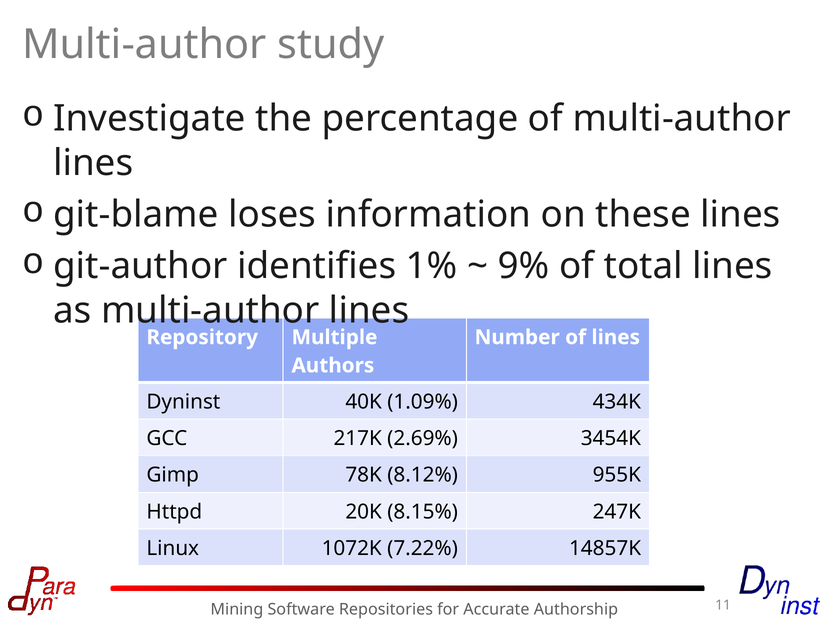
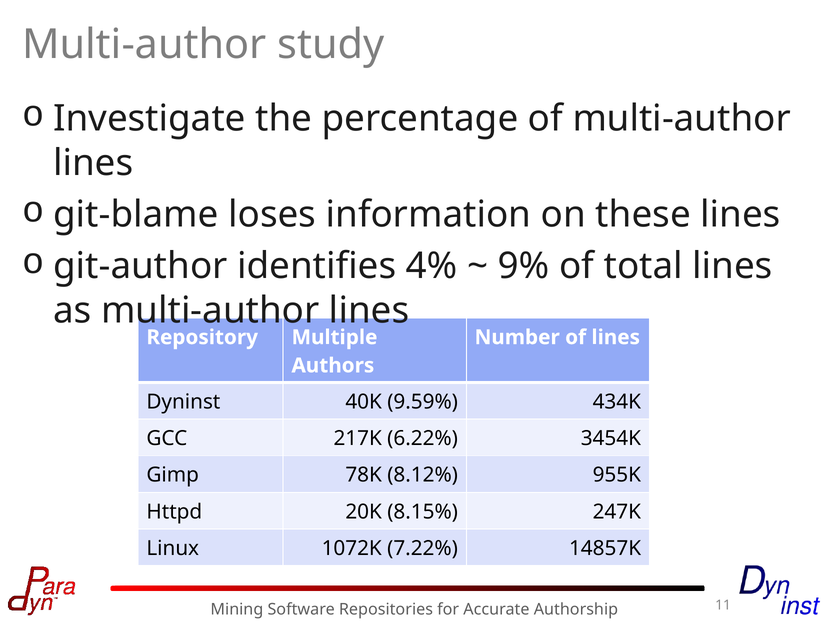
1%: 1% -> 4% (432, 266)
1.09%: 1.09% -> 9.59% (423, 402)
2.69%: 2.69% -> 6.22% (423, 438)
